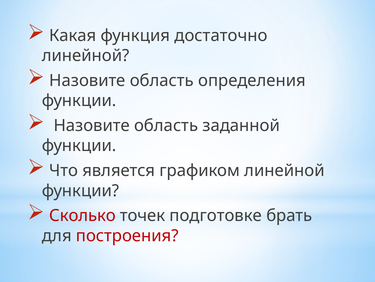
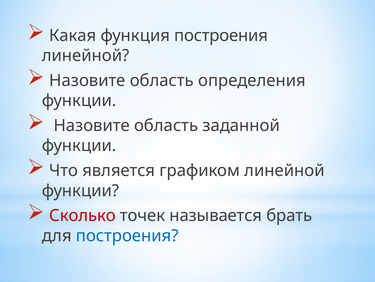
функция достаточно: достаточно -> построения (221, 35)
подготовке: подготовке -> называется (216, 215)
построения colour: red -> blue (127, 235)
